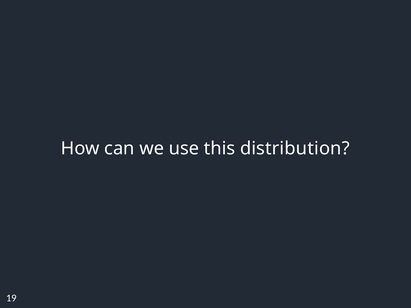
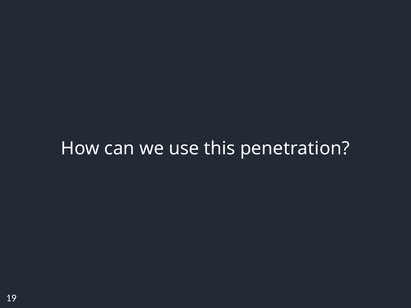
distribution: distribution -> penetration (295, 148)
